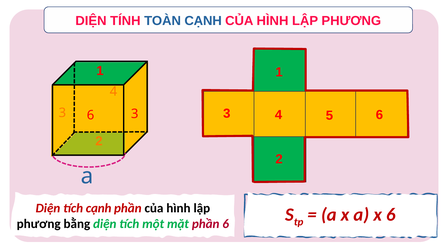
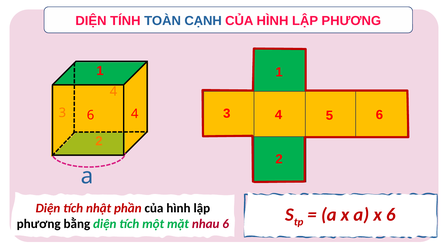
6 3: 3 -> 4 (135, 114)
tích cạnh: cạnh -> nhật (99, 208)
mặt phần: phần -> nhau (206, 224)
